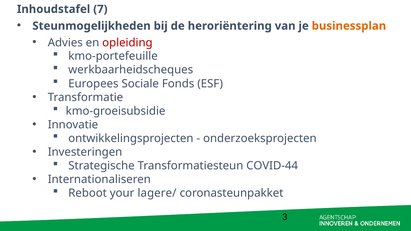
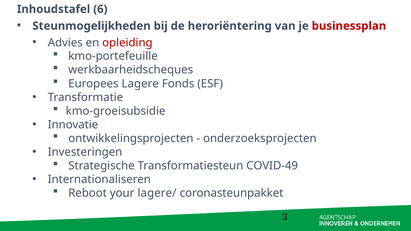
7: 7 -> 6 (100, 9)
businessplan colour: orange -> red (349, 26)
Sociale: Sociale -> Lagere (140, 84)
COVID-44: COVID-44 -> COVID-49 (272, 166)
